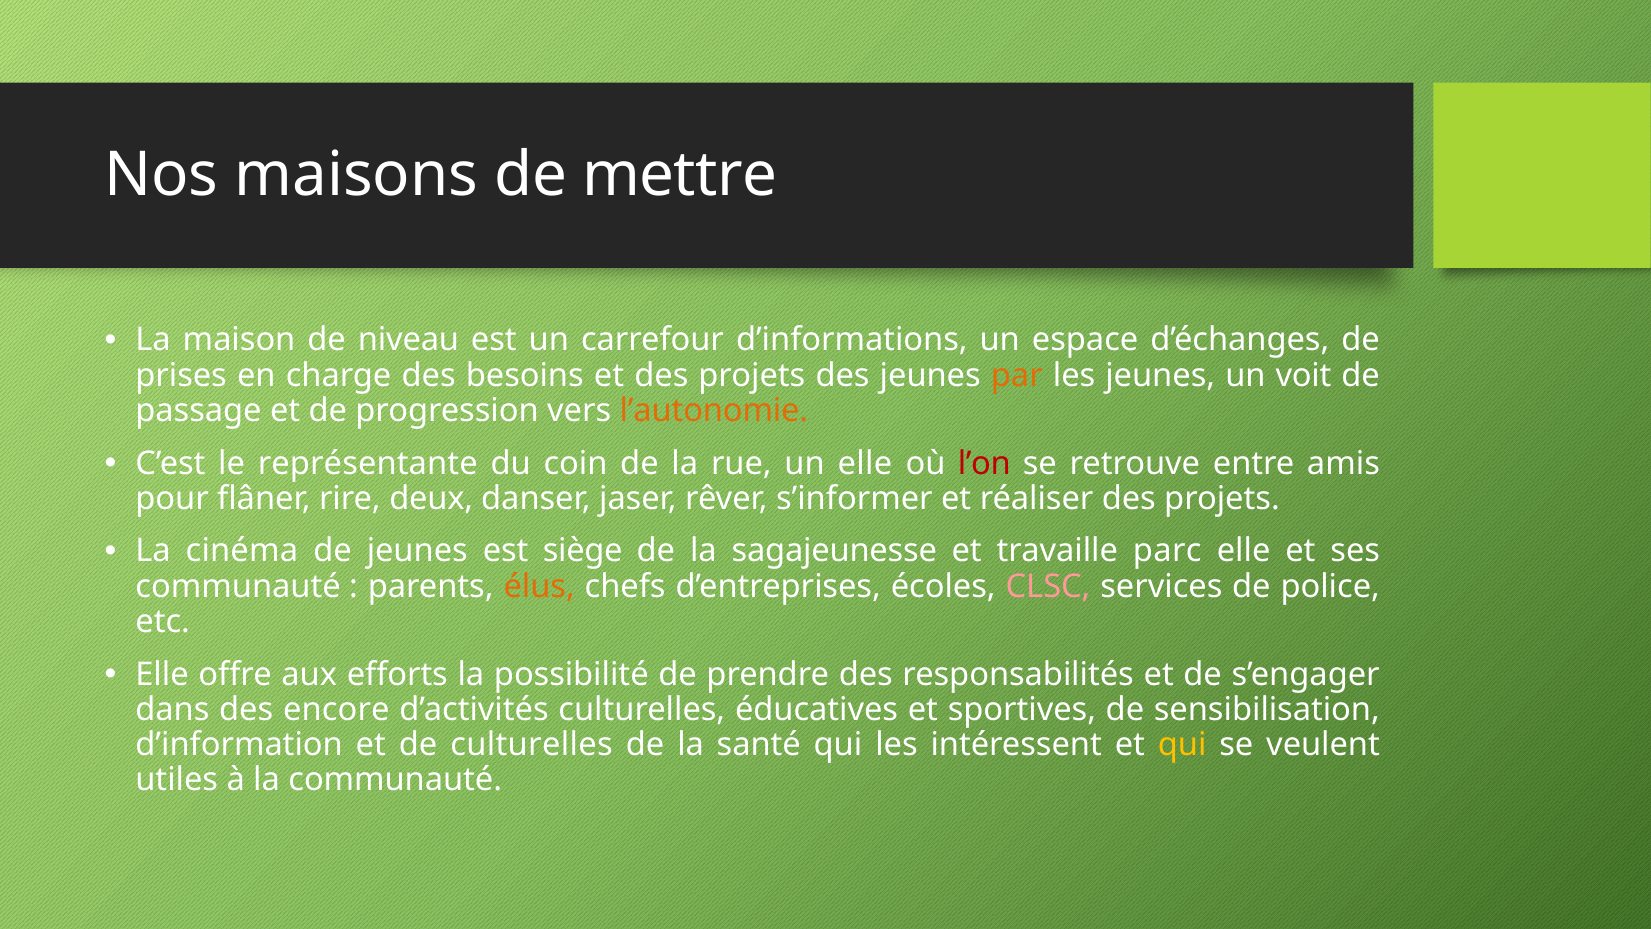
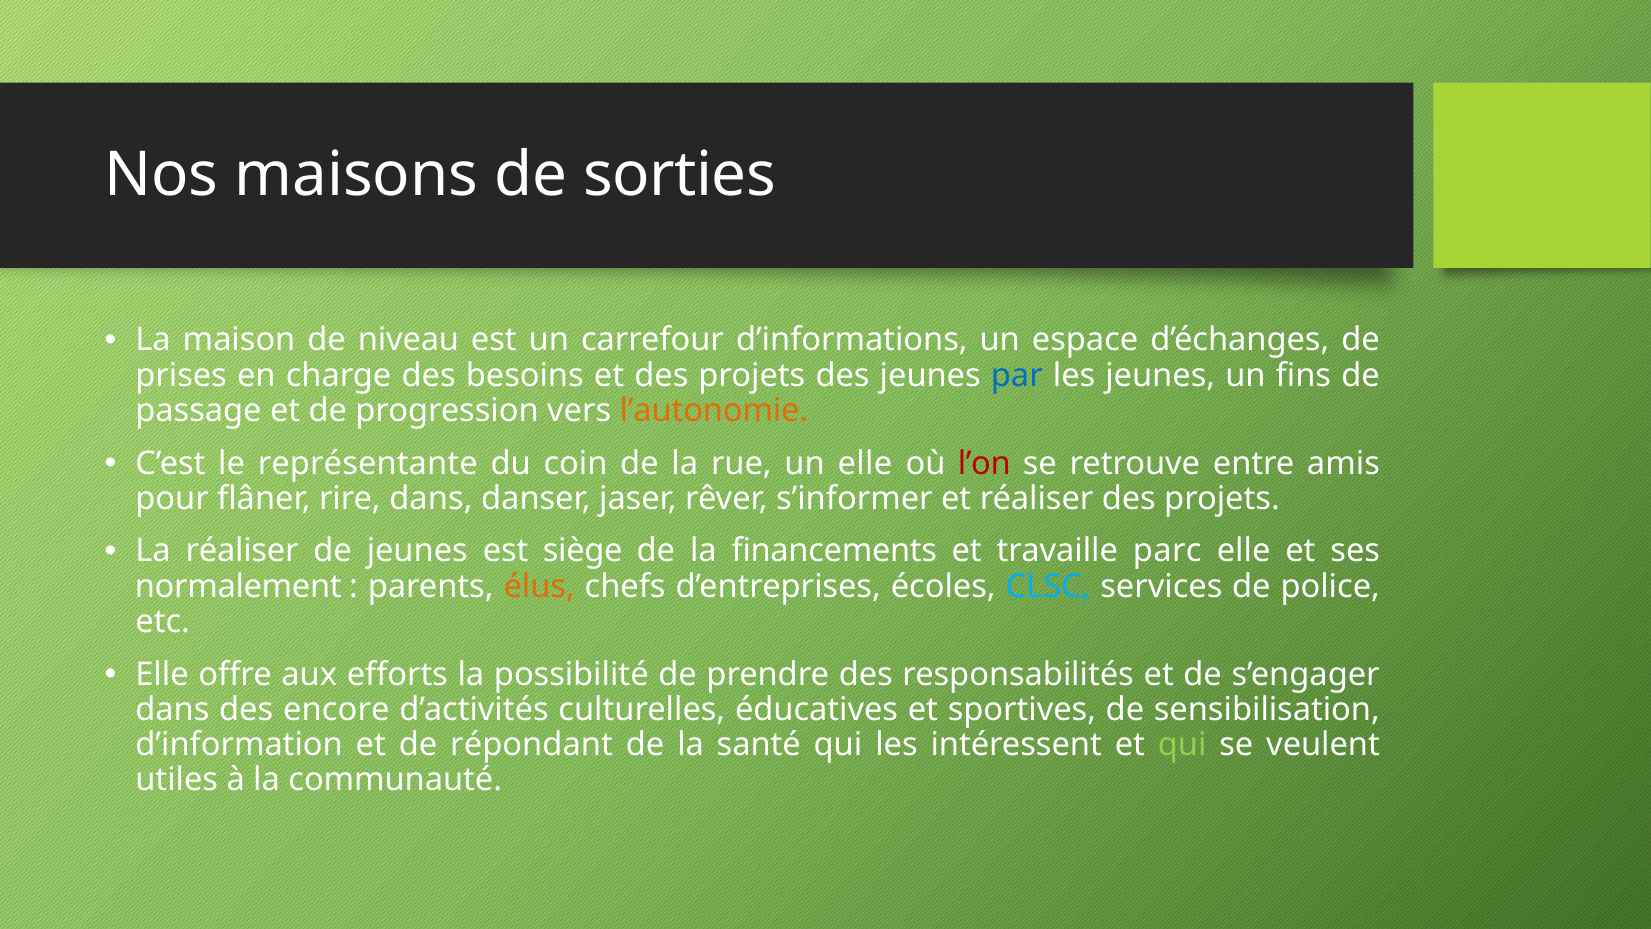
mettre: mettre -> sorties (679, 175)
par colour: orange -> blue (1017, 375)
voit: voit -> fins (1303, 375)
rire deux: deux -> dans (431, 498)
La cinéma: cinéma -> réaliser (242, 551)
sagajeunesse: sagajeunesse -> financements (834, 551)
communauté: communauté -> normalement (238, 586)
CLSC colour: pink -> light blue (1048, 586)
de culturelles: culturelles -> répondant (532, 745)
qui colour: yellow -> light green (1182, 745)
